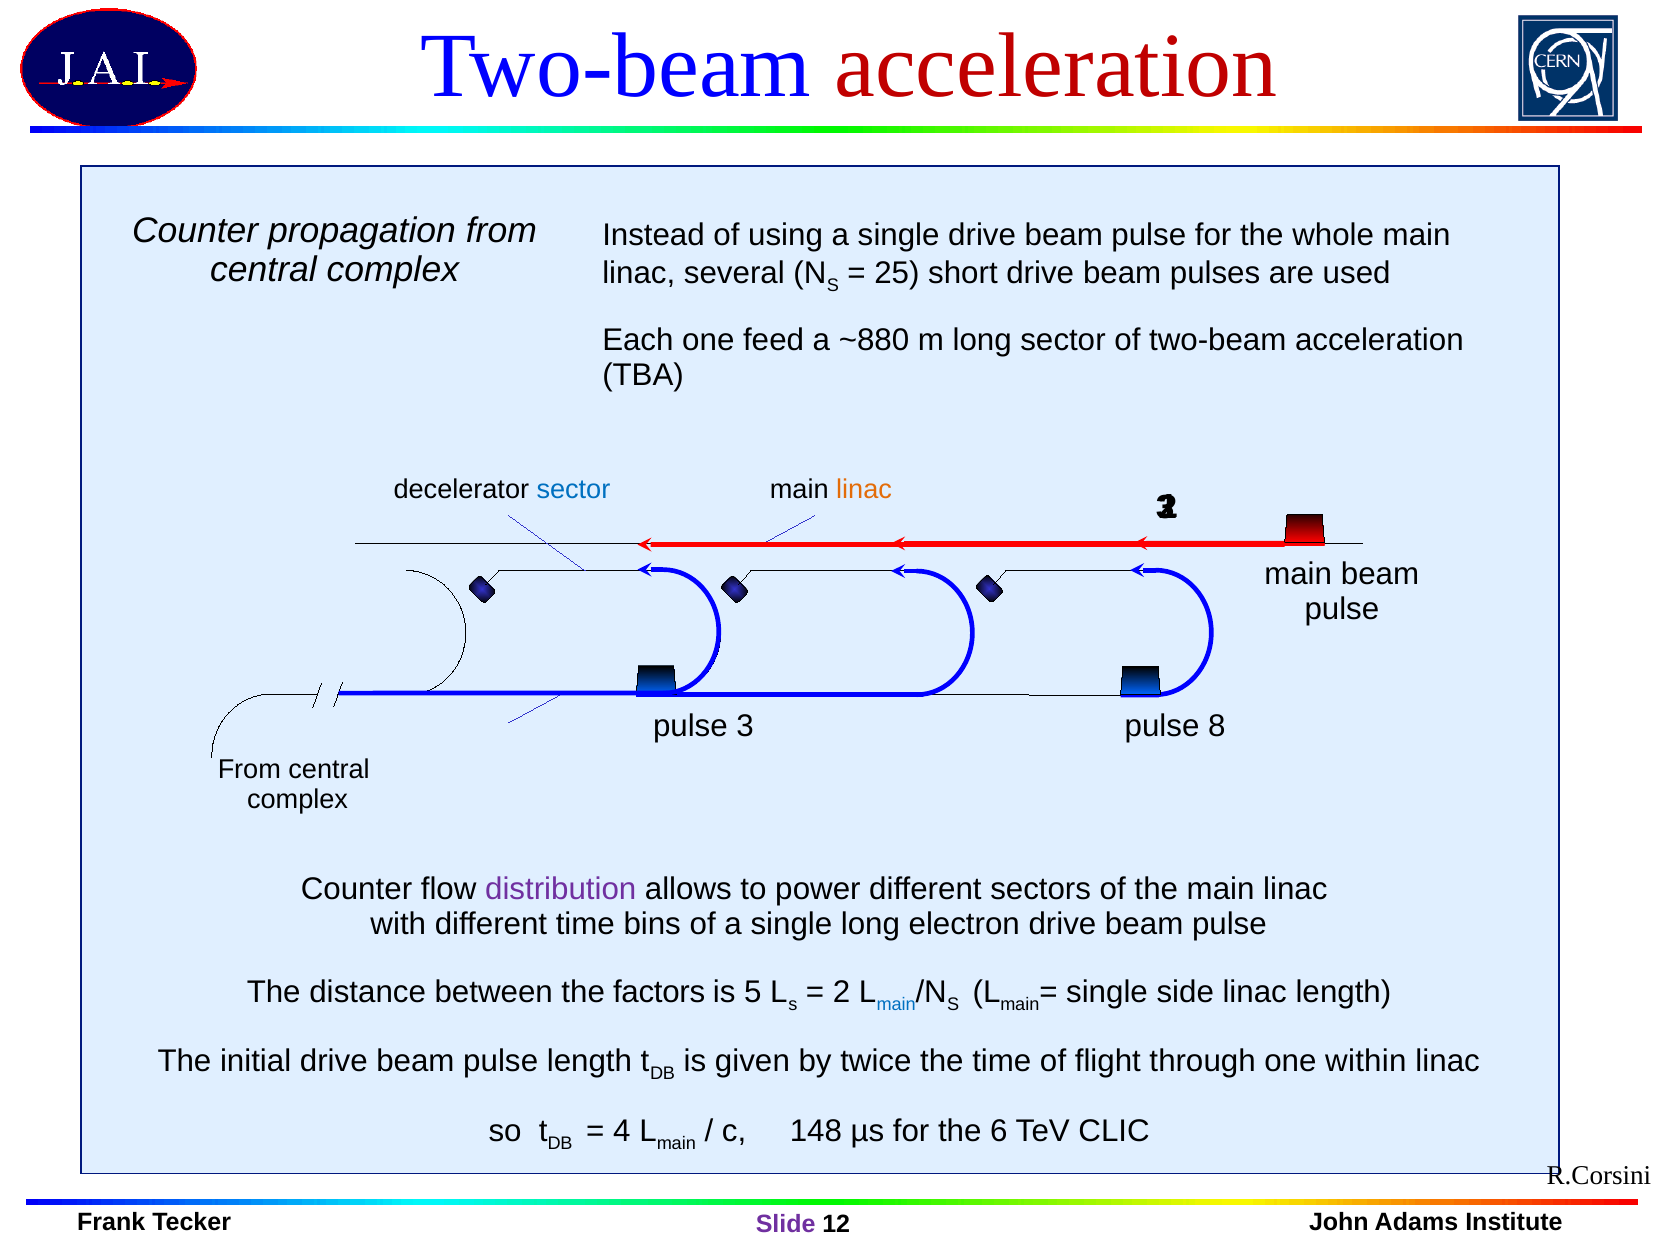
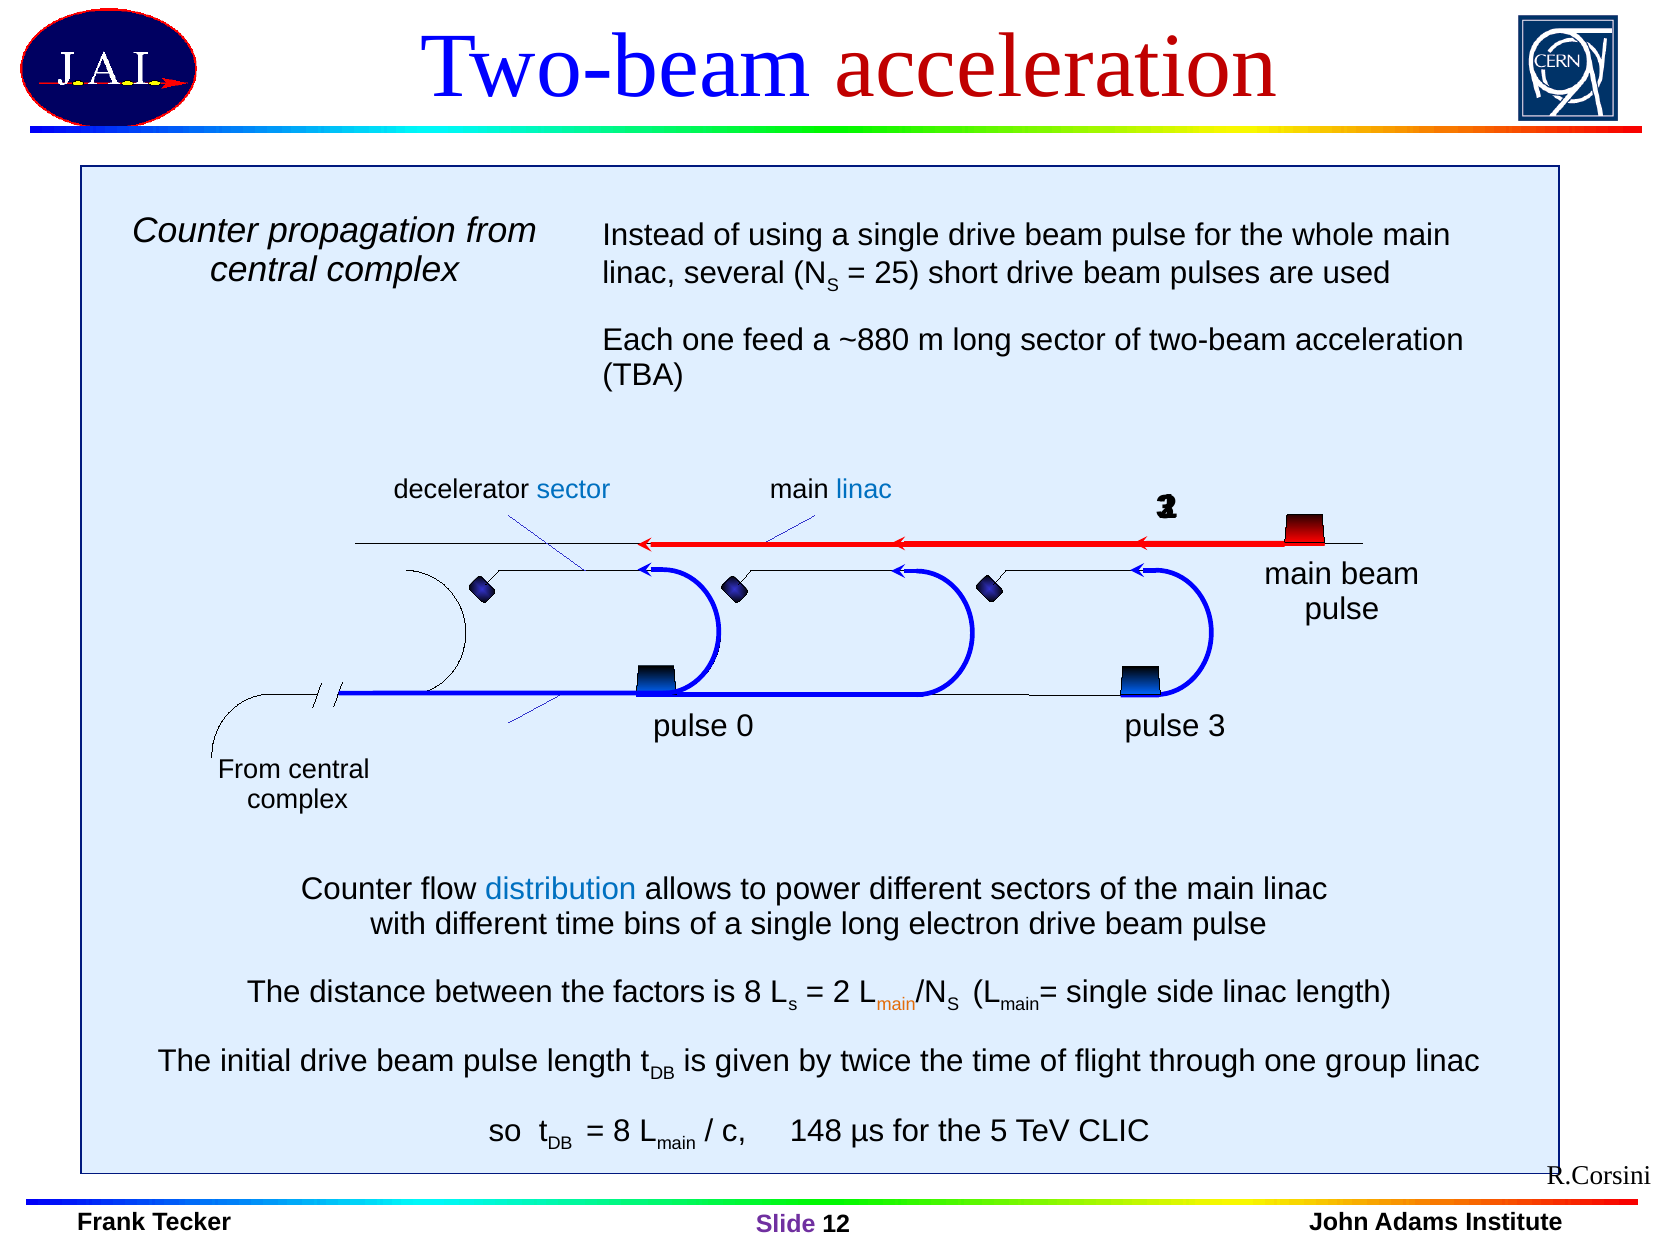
linac colour: orange -> blue (864, 490)
pulse 3: 3 -> 0 (745, 727)
pulse 8: 8 -> 3 (1217, 727)
distribution colour: purple -> blue (561, 889)
is 5: 5 -> 8 (753, 992)
main colour: blue -> orange (896, 1005)
within: within -> group (1366, 1062)
4: 4 -> 8 (622, 1132)
6: 6 -> 5 (999, 1132)
